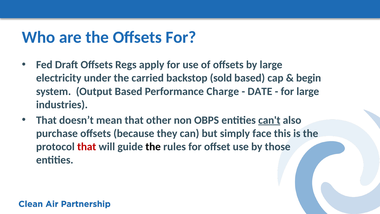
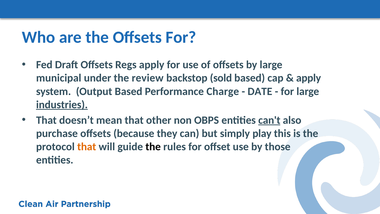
electricity: electricity -> municipal (59, 78)
carried: carried -> review (148, 78)
begin: begin -> apply (309, 78)
industries underline: none -> present (62, 105)
face: face -> play (262, 133)
that colour: red -> orange (87, 147)
